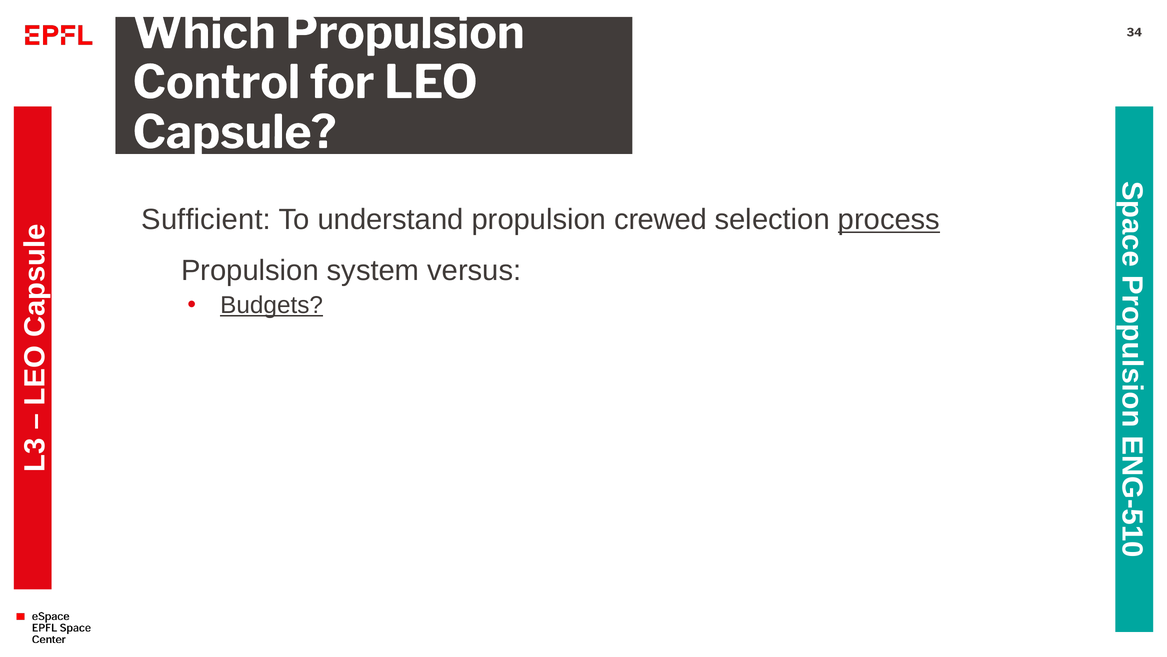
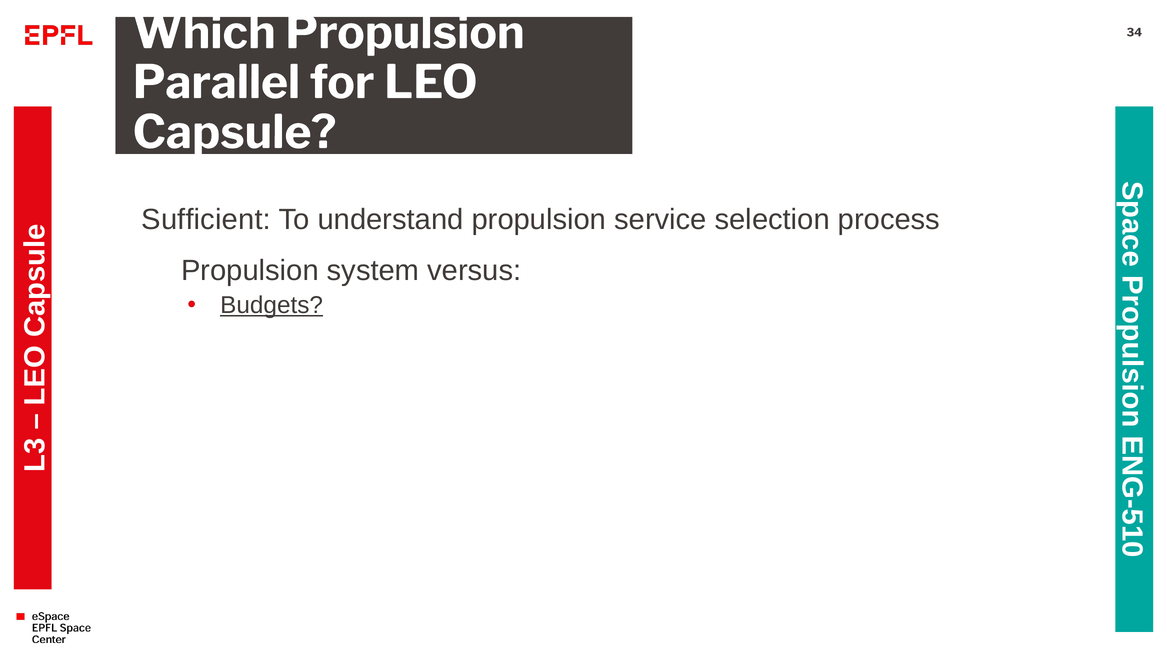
Control: Control -> Parallel (216, 83)
crewed: crewed -> service (660, 220)
process underline: present -> none (889, 220)
